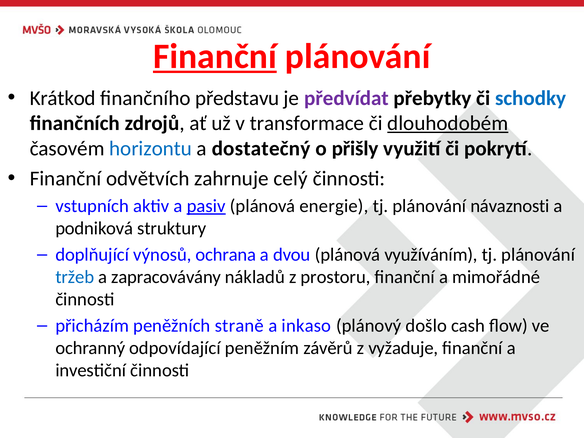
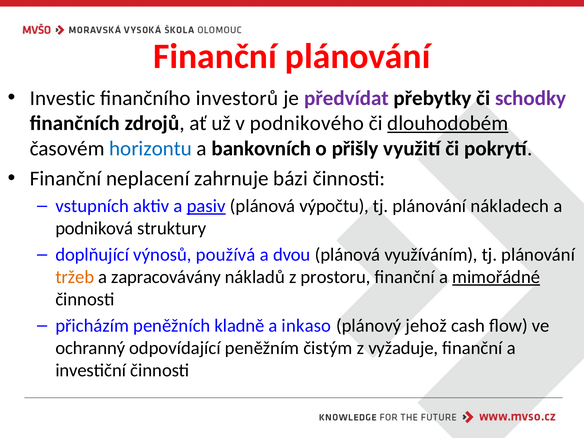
Finanční underline: present -> none (215, 57)
Krátkod: Krátkod -> Investic (63, 98)
představu: představu -> investorů (237, 98)
schodky colour: blue -> purple (531, 98)
transformace: transformace -> podnikového (307, 123)
dostatečný: dostatečný -> bankovních (261, 149)
odvětvích: odvětvích -> neplacení (148, 178)
celý: celý -> bázi (291, 178)
energie: energie -> výpočtu (334, 206)
návaznosti: návaznosti -> nákladech (510, 206)
ochrana: ochrana -> používá (226, 255)
tržeb colour: blue -> orange (75, 277)
mimořádné underline: none -> present (496, 277)
straně: straně -> kladně (239, 326)
došlo: došlo -> jehož (426, 326)
závěrů: závěrů -> čistým (328, 348)
